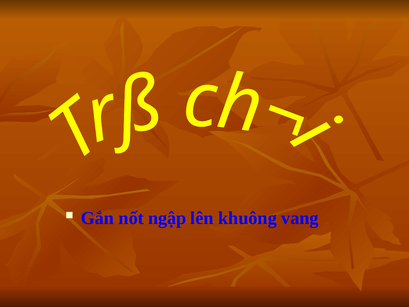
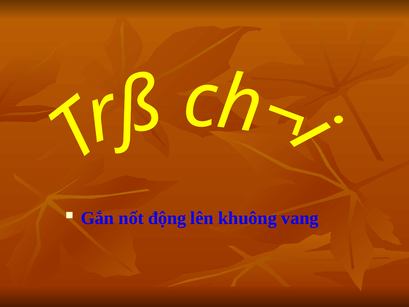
ngập: ngập -> động (167, 218)
